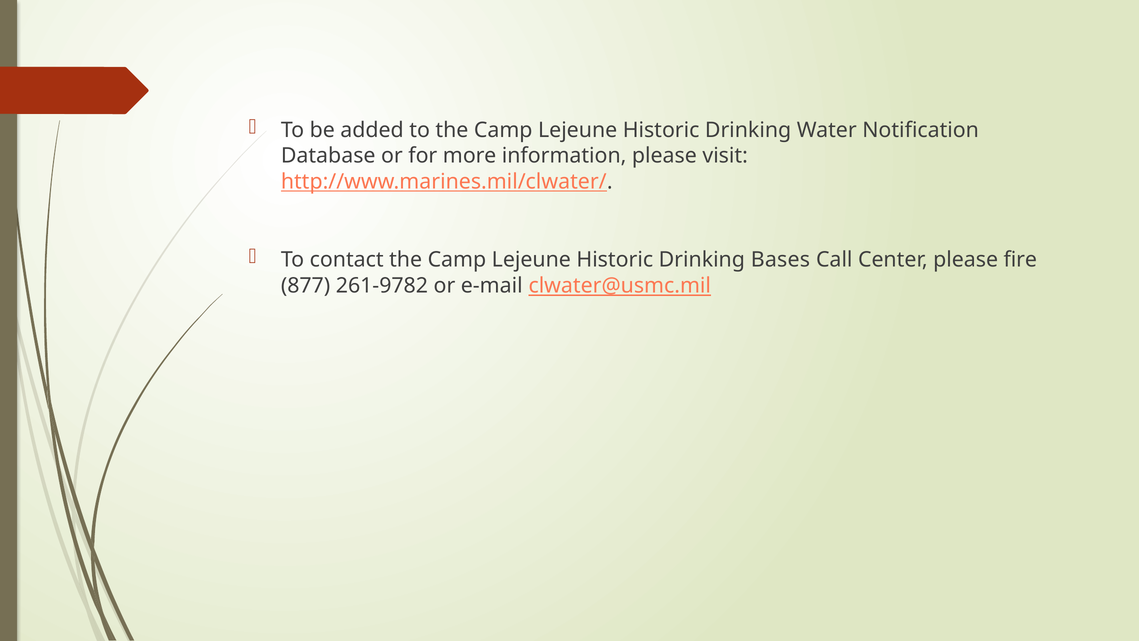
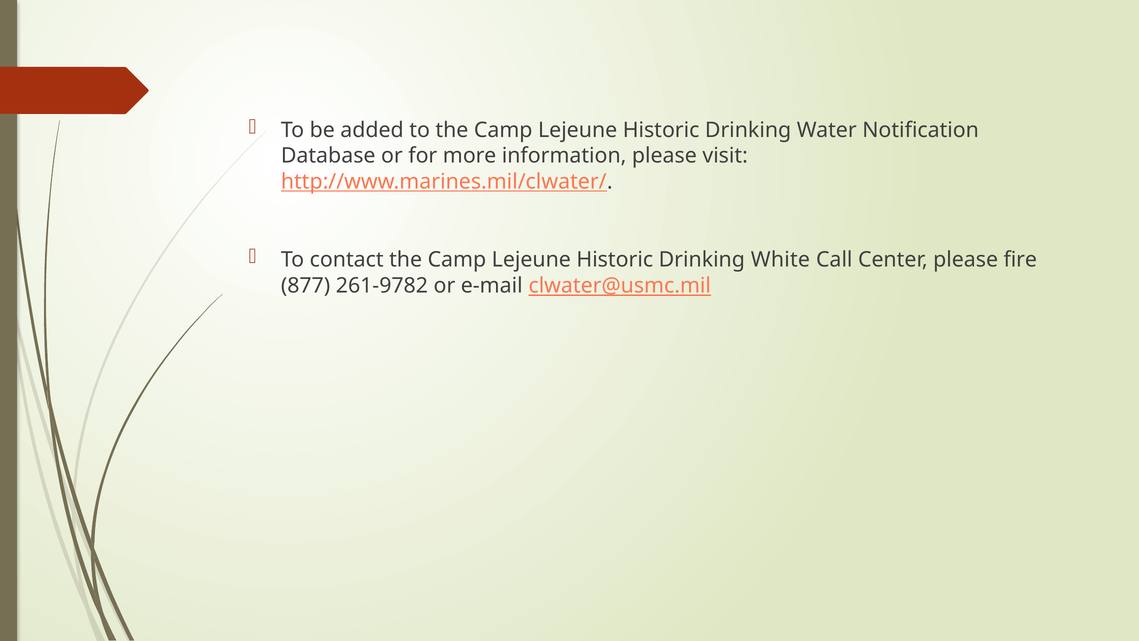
Bases: Bases -> White (780, 260)
